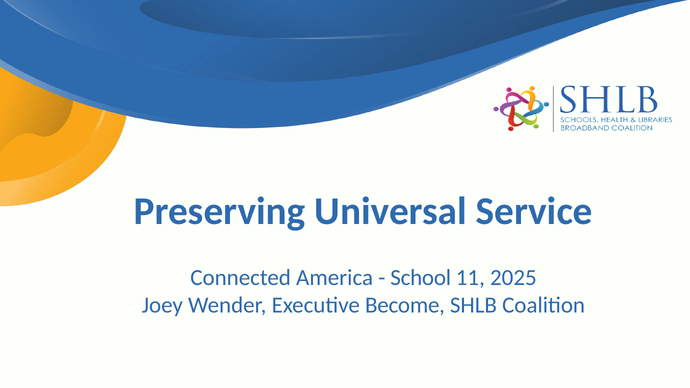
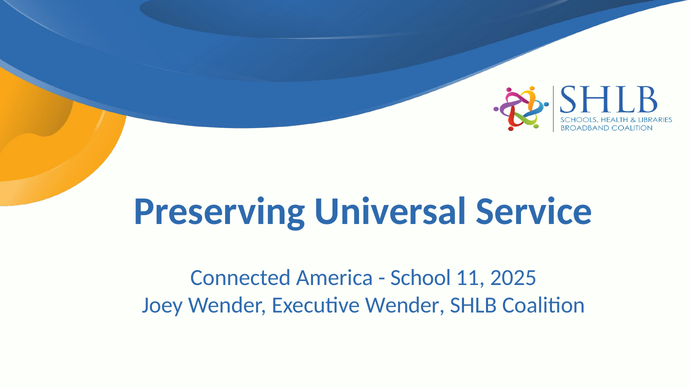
Executive Become: Become -> Wender (405, 305)
